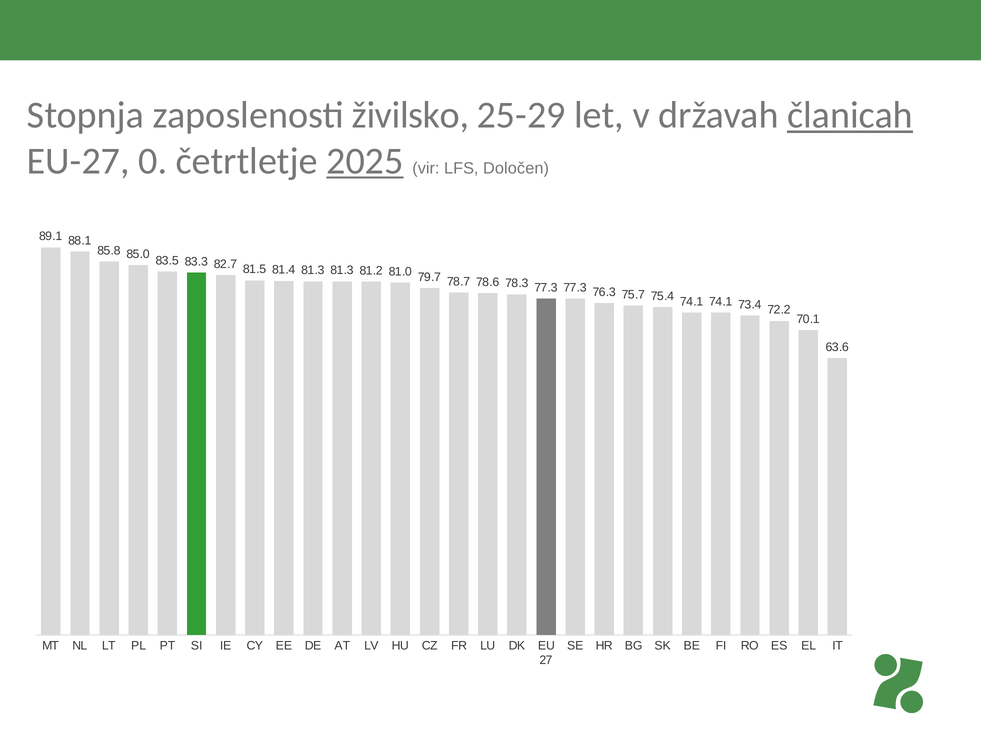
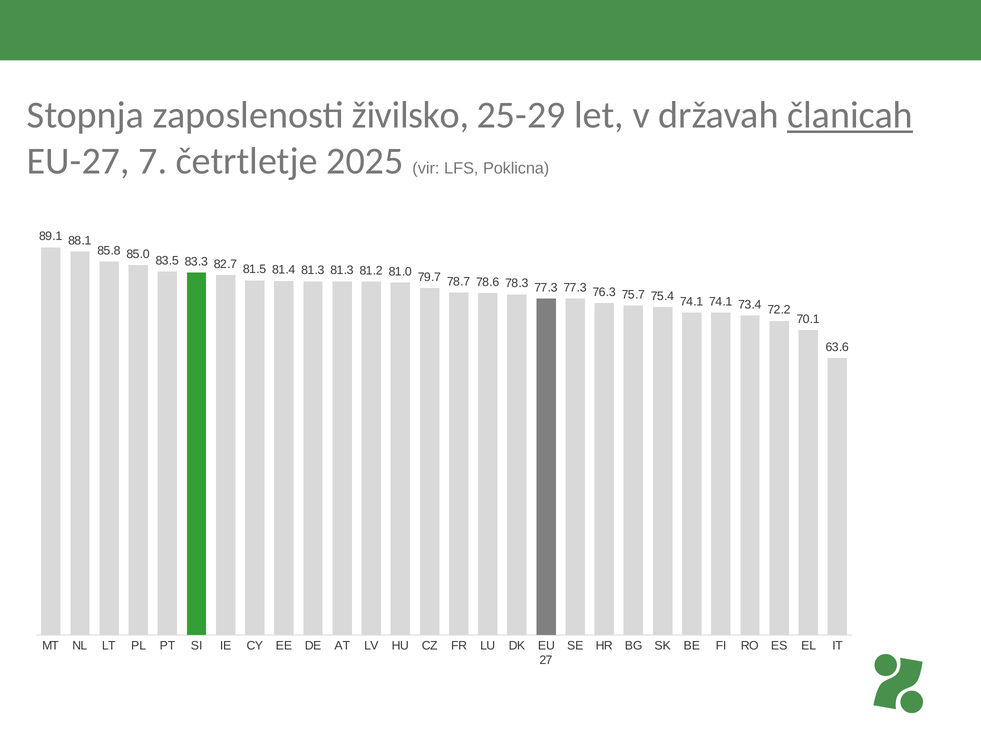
0: 0 -> 7 (153, 161)
2025 underline: present -> none (365, 161)
Določen: Določen -> Poklicna (516, 168)
